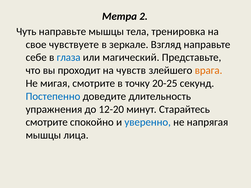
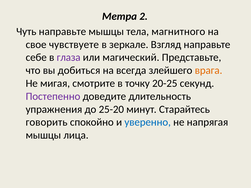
тренировка: тренировка -> магнитного (178, 32)
глаза colour: blue -> purple (69, 58)
проходит: проходит -> добиться (79, 70)
чувств: чувств -> всегда (131, 70)
Постепенно colour: blue -> purple (53, 96)
12-20: 12-20 -> 25-20 (111, 109)
смотрите: смотрите -> говорить (47, 122)
